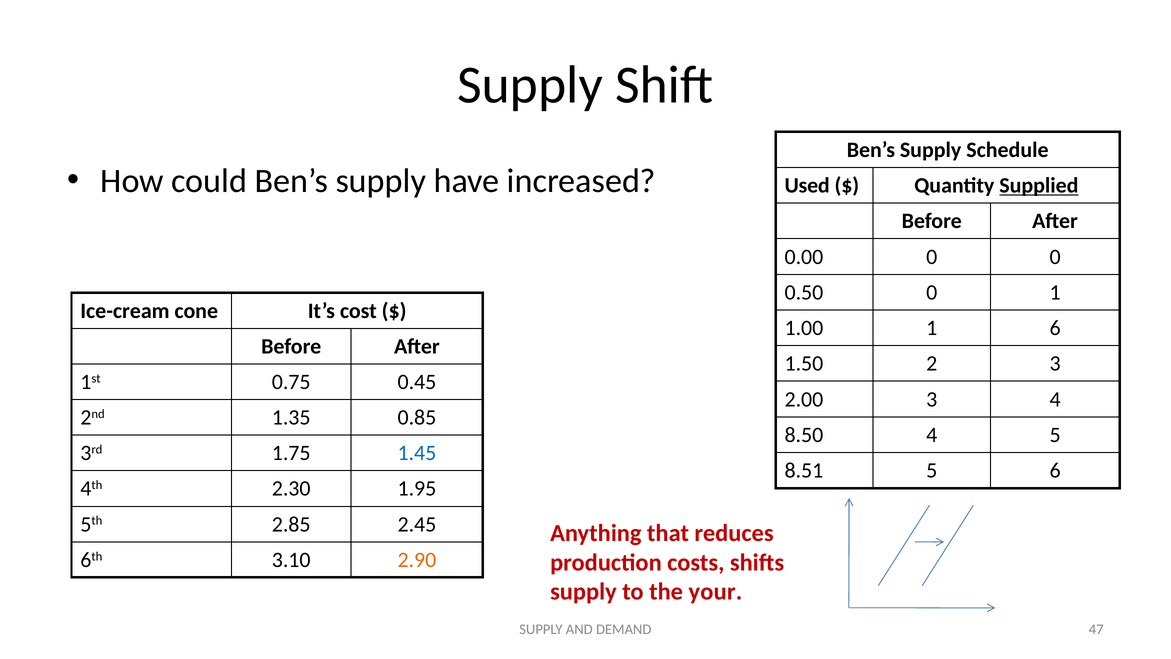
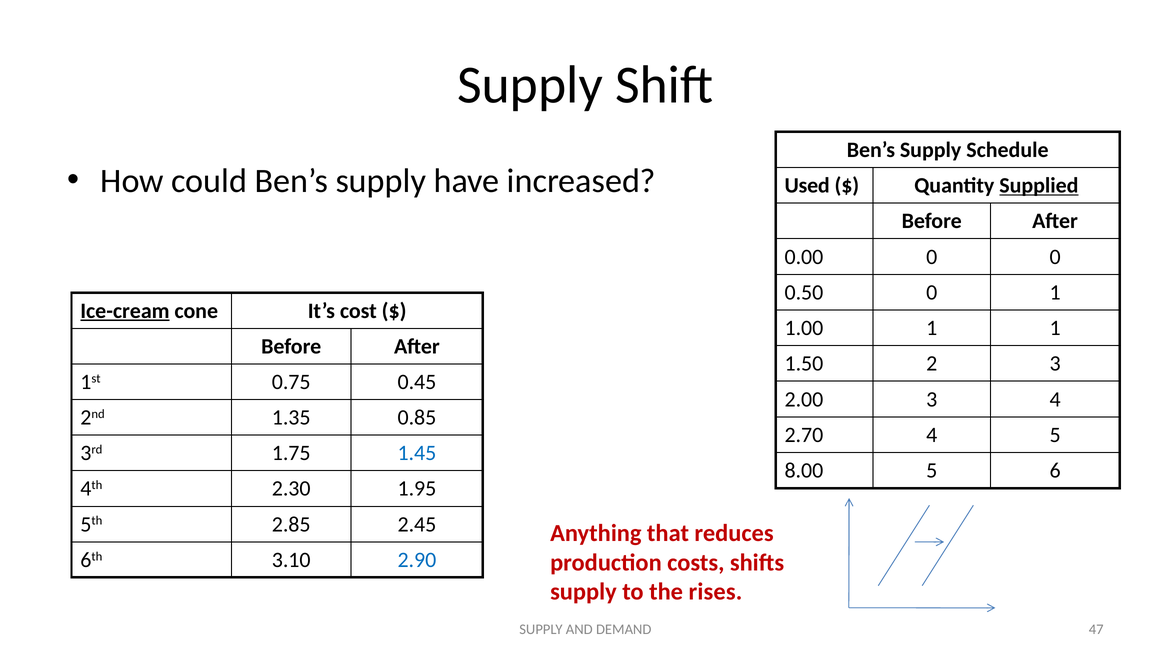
Ice-cream underline: none -> present (125, 311)
1 6: 6 -> 1 (1055, 328)
8.50: 8.50 -> 2.70 (804, 435)
8.51: 8.51 -> 8.00 (804, 470)
2.90 colour: orange -> blue (417, 560)
your: your -> rises (715, 592)
